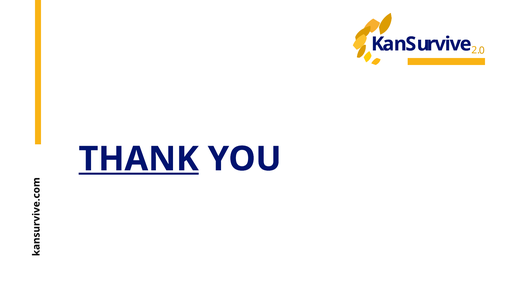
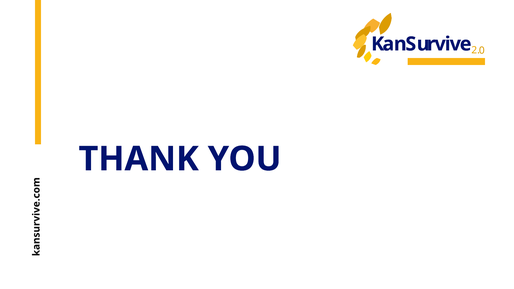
THANK underline: present -> none (139, 159)
